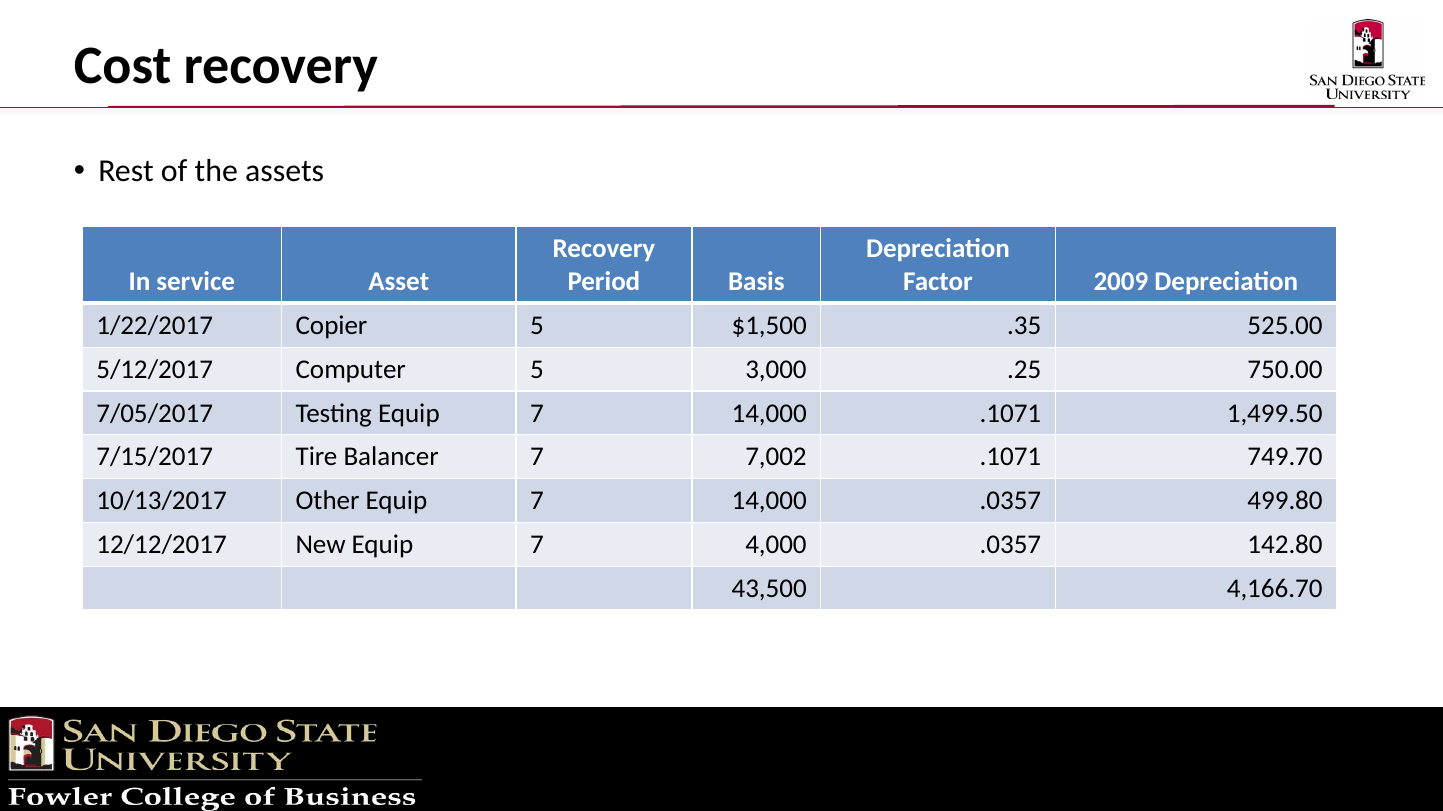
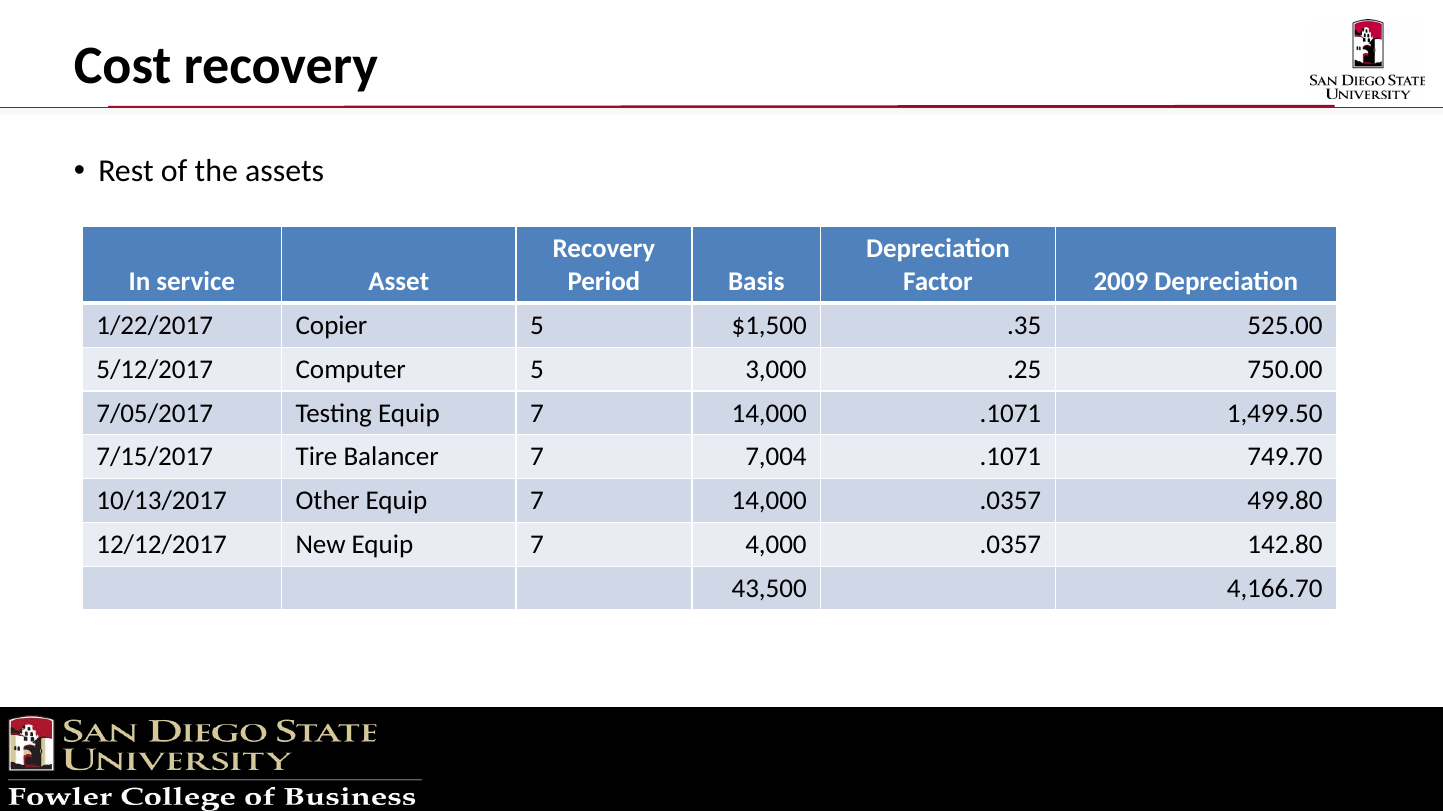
7,002: 7,002 -> 7,004 (776, 457)
